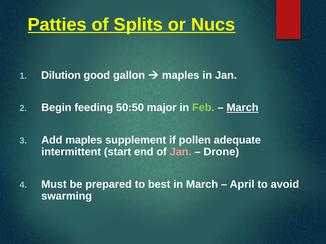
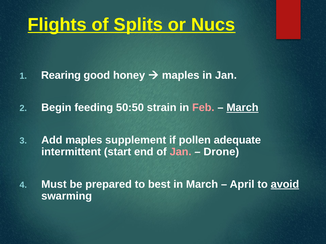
Patties: Patties -> Flights (57, 25)
Dilution: Dilution -> Rearing (61, 75)
gallon: gallon -> honey (129, 75)
major: major -> strain (162, 108)
Feb colour: light green -> pink (203, 108)
avoid underline: none -> present (285, 185)
